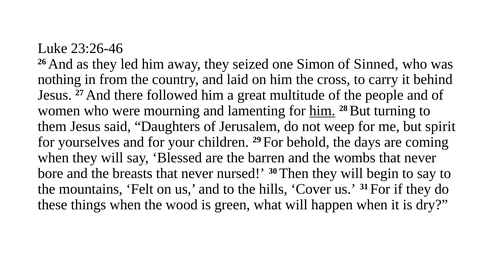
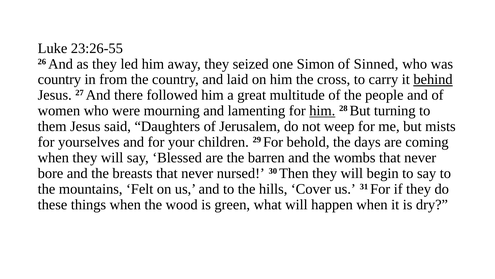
23:26-46: 23:26-46 -> 23:26-55 (97, 48)
nothing: nothing -> country (59, 79)
behind underline: none -> present (433, 79)
spirit: spirit -> mists (440, 126)
